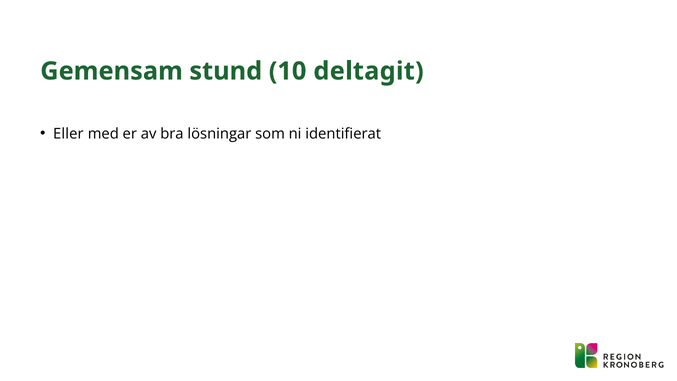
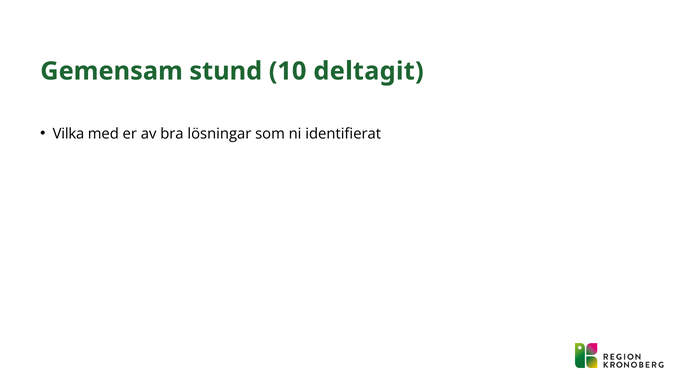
Eller: Eller -> Vilka (68, 134)
